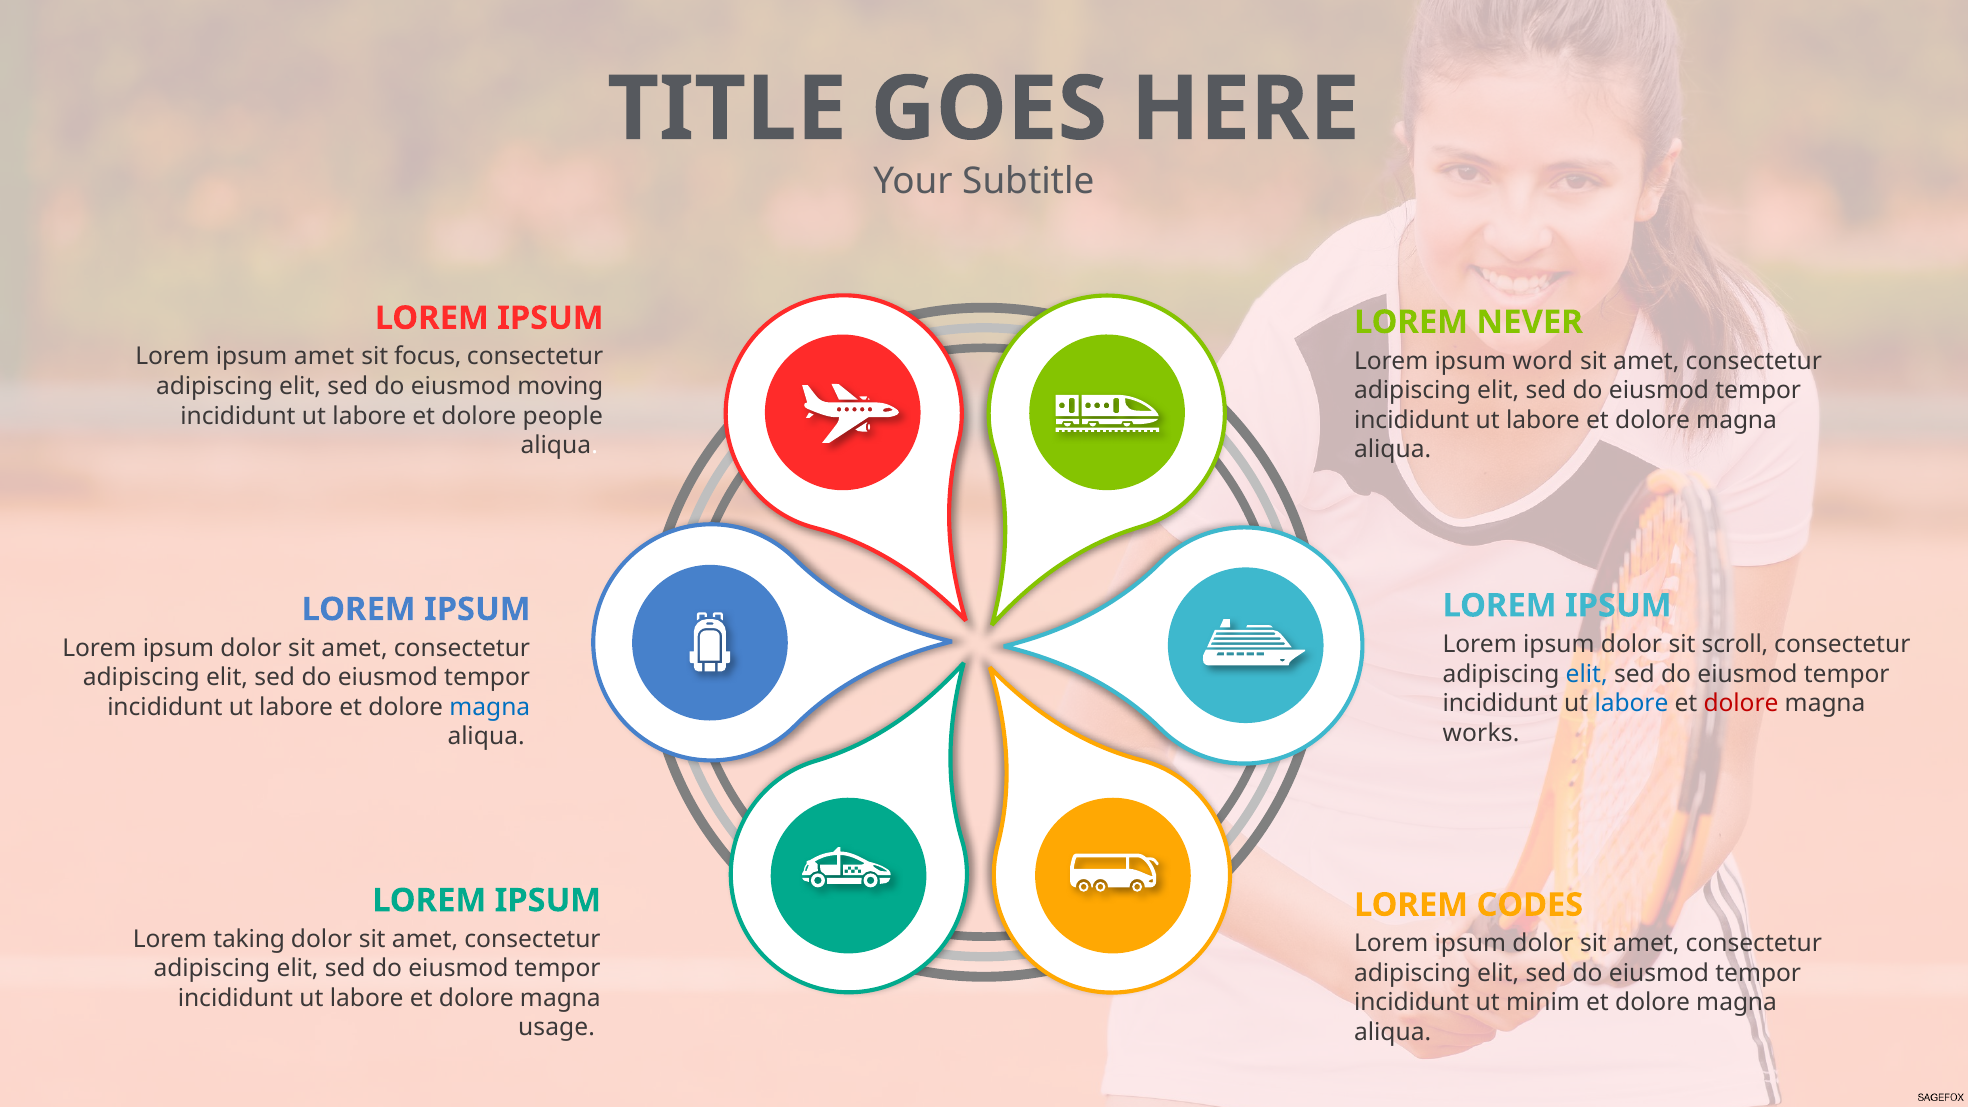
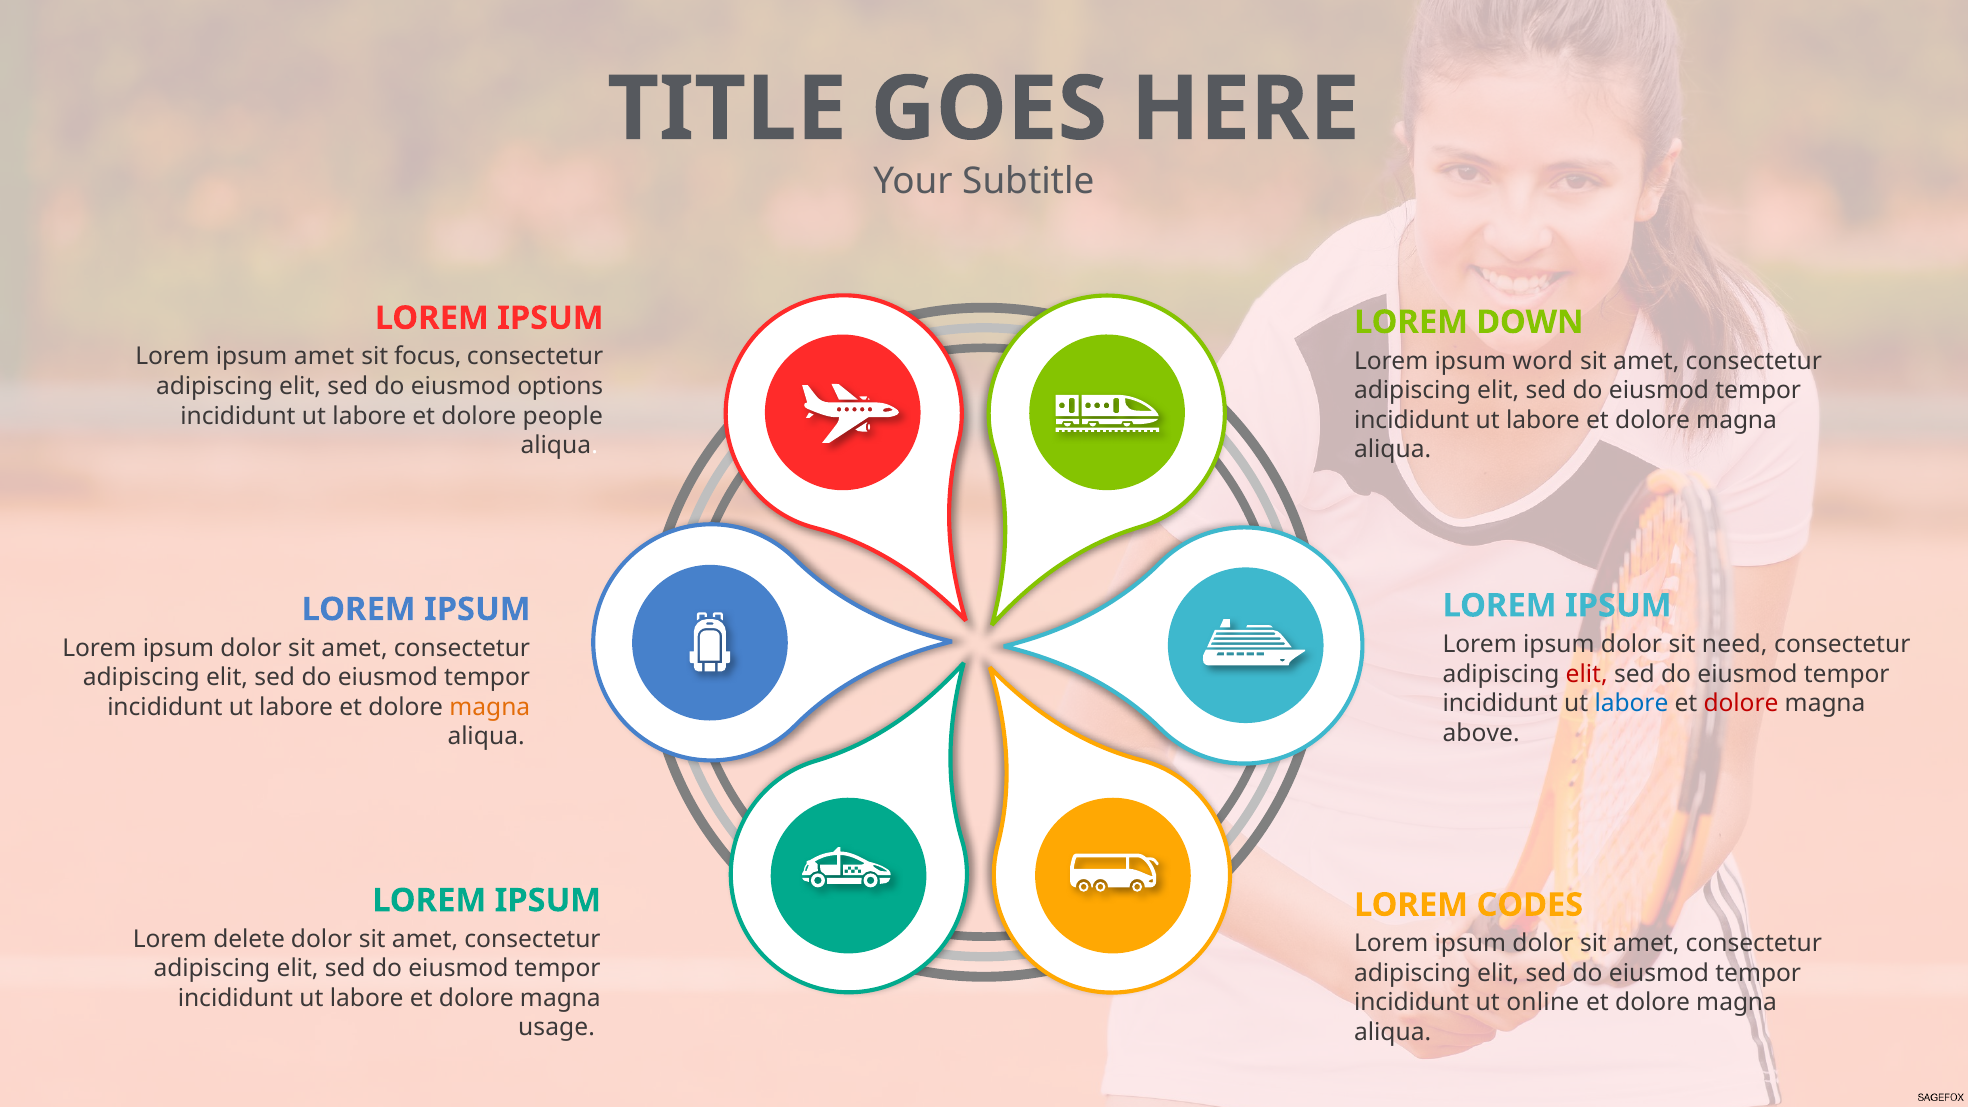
NEVER: NEVER -> DOWN (1530, 322)
moving: moving -> options (560, 386)
scroll: scroll -> need (1735, 644)
elit colour: blue -> red (1587, 674)
magna colour: blue -> orange (490, 707)
works: works -> above (1481, 733)
taking: taking -> delete (249, 939)
minim: minim -> online (1543, 1003)
